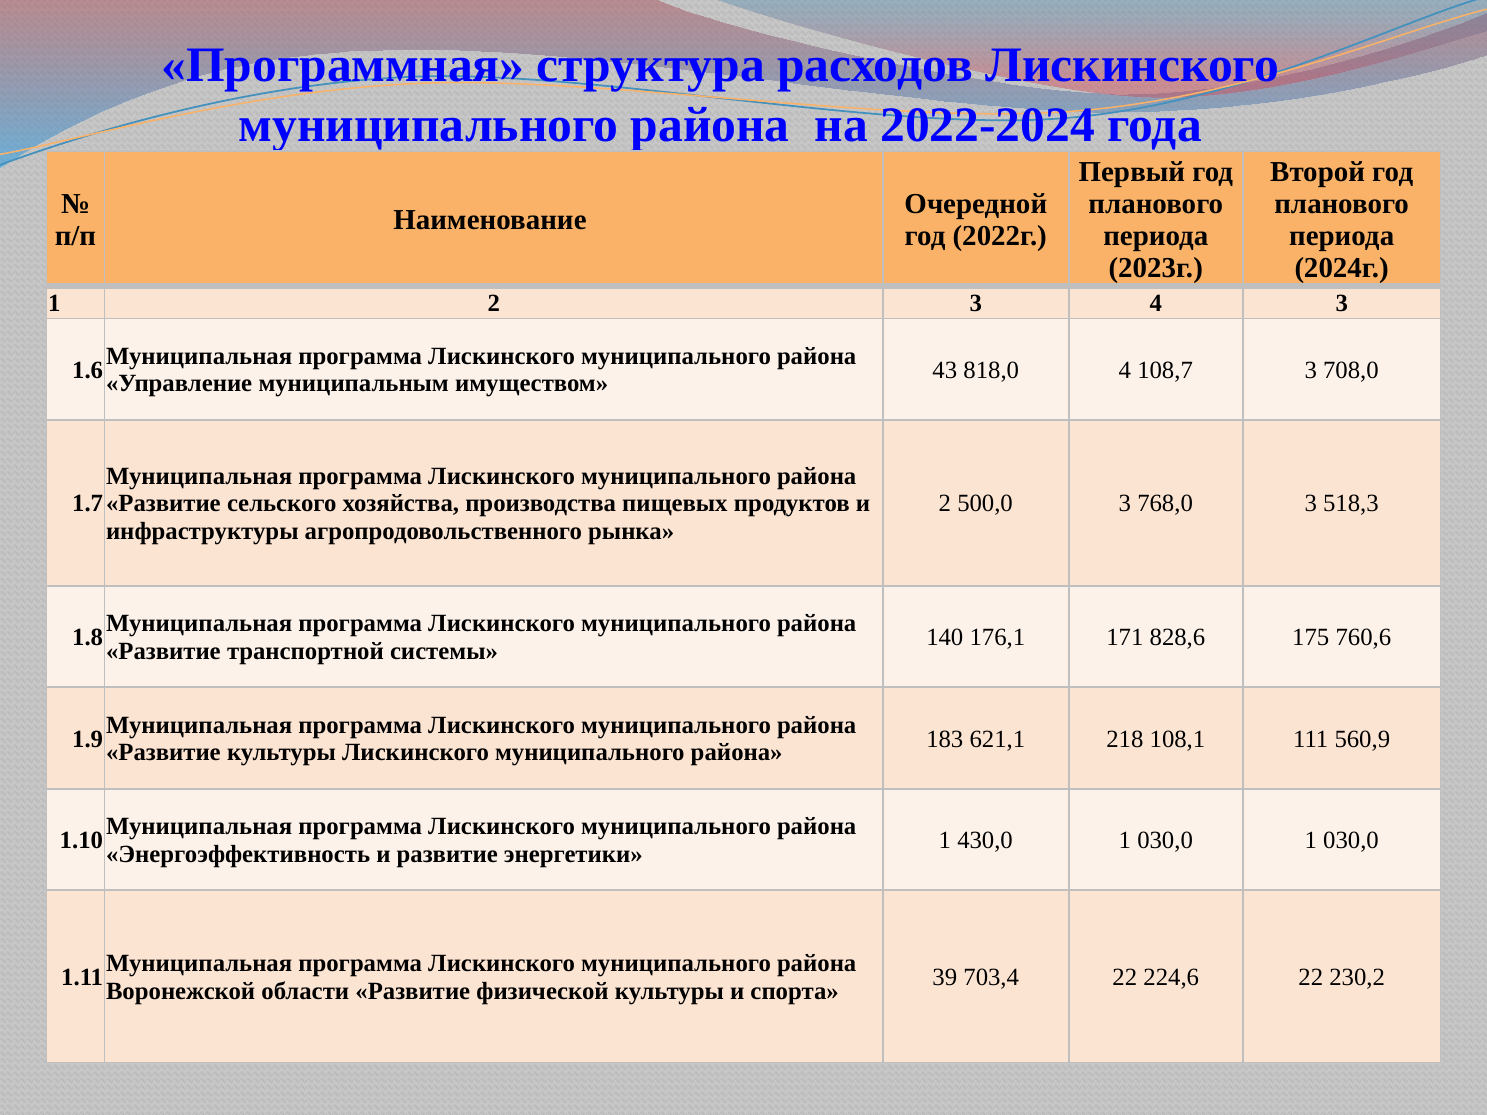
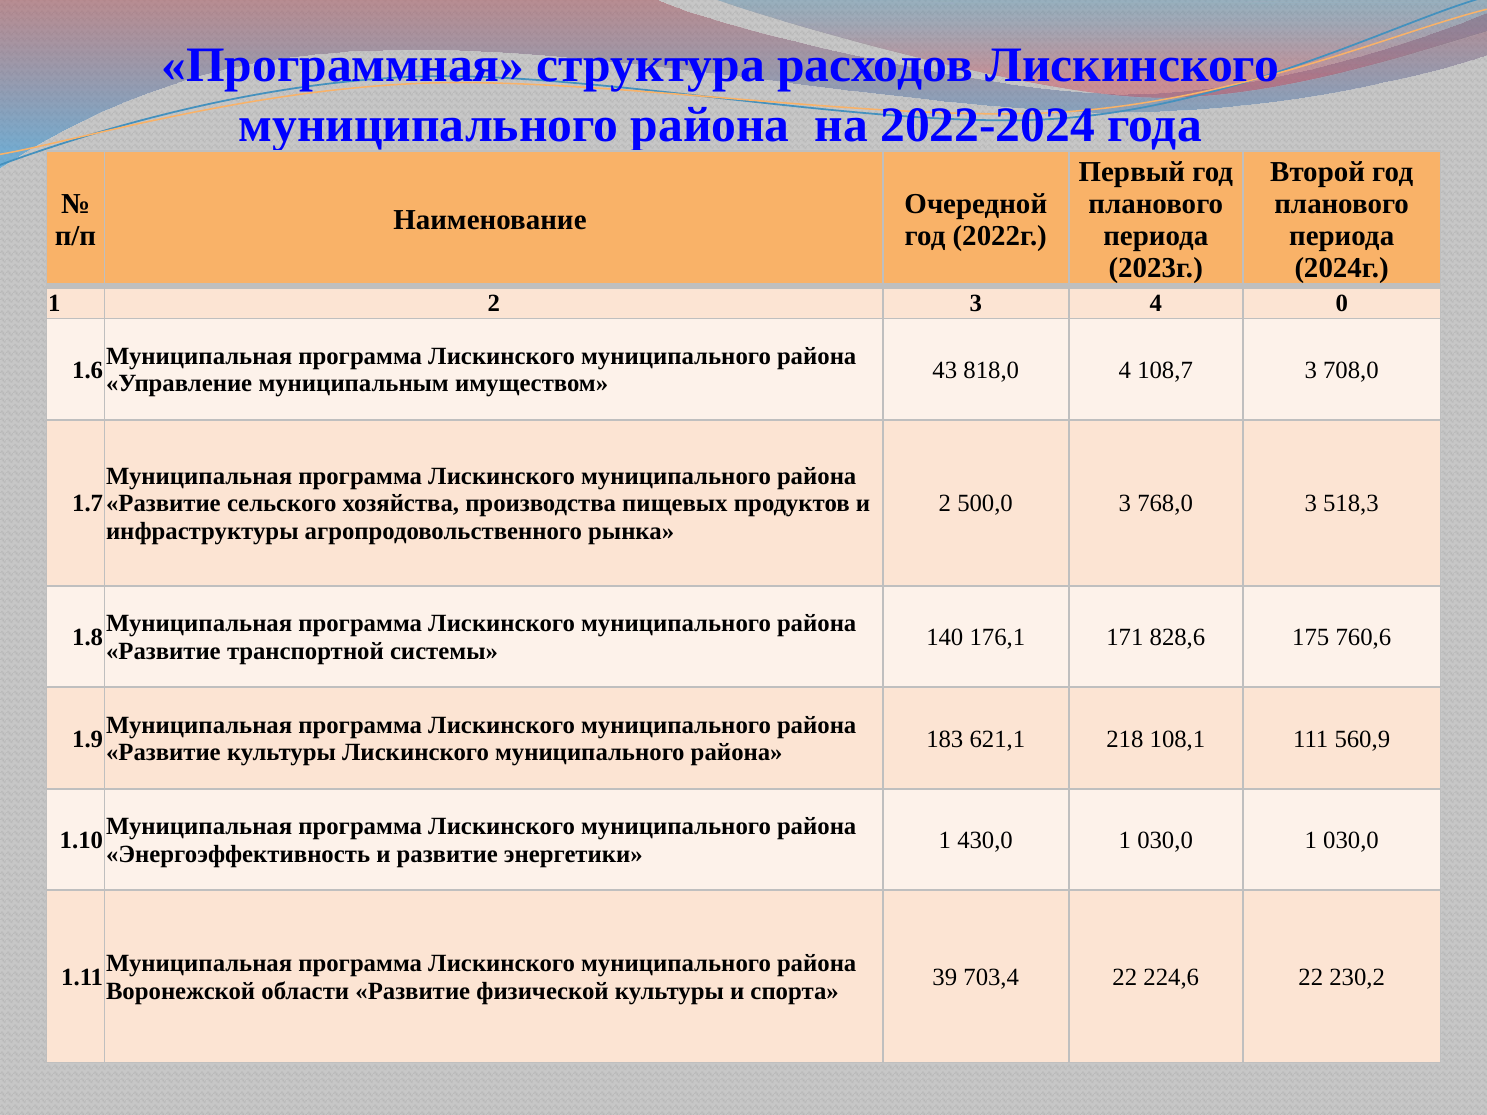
4 3: 3 -> 0 (1342, 303)
